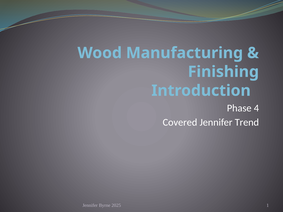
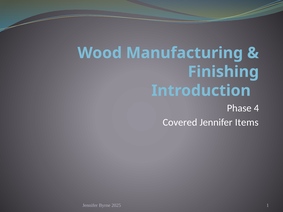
Trend: Trend -> Items (247, 122)
